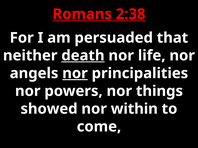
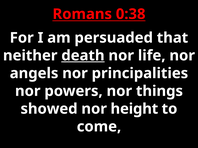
2:38: 2:38 -> 0:38 (131, 14)
nor underline: present -> none (75, 74)
within: within -> height (134, 109)
